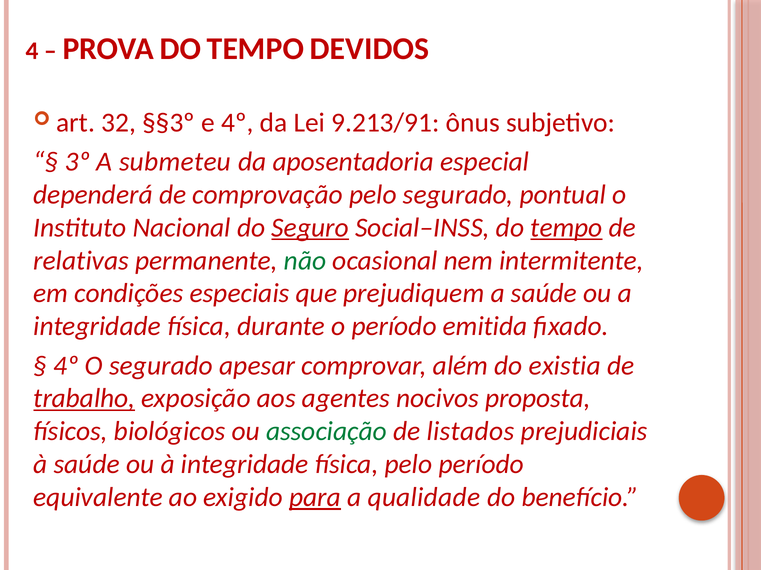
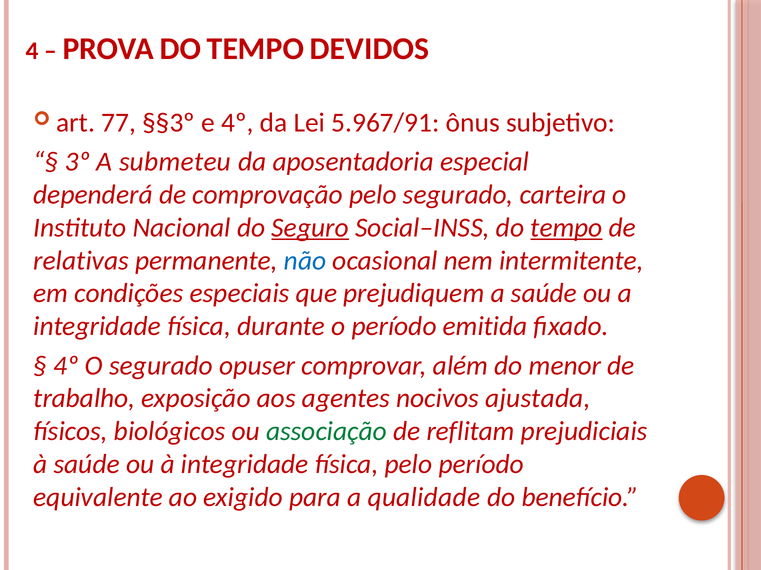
32: 32 -> 77 (119, 123)
9.213/91: 9.213/91 -> 5.967/91 (385, 123)
pontual: pontual -> carteira (563, 195)
não colour: green -> blue (305, 261)
apesar: apesar -> opuser (257, 366)
existia: existia -> menor (565, 366)
trabalho underline: present -> none (84, 399)
proposta: proposta -> ajustada (538, 399)
listados: listados -> reflitam (471, 432)
para underline: present -> none (315, 498)
